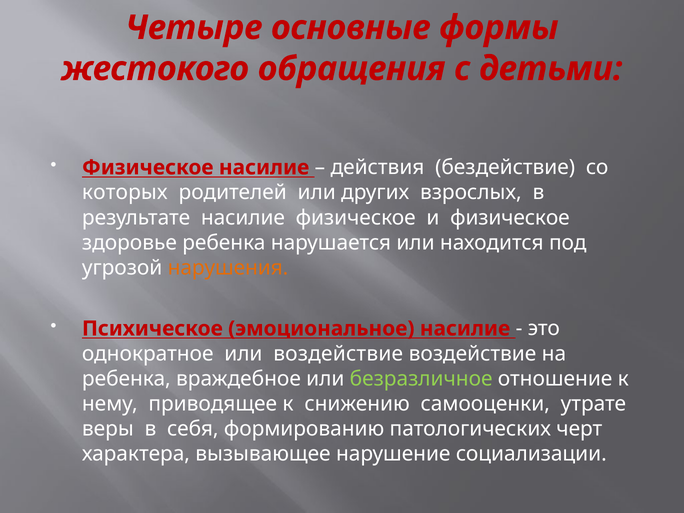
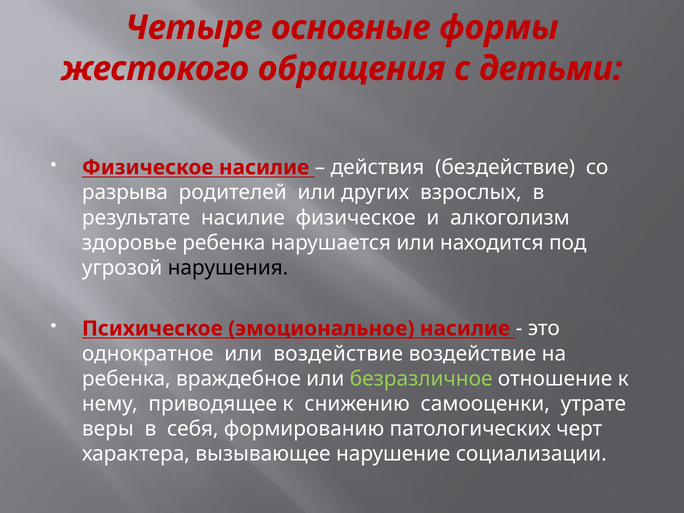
которых: которых -> разрыва (125, 193)
и физическое: физическое -> алкоголизм (510, 218)
нарушения colour: orange -> black (228, 268)
